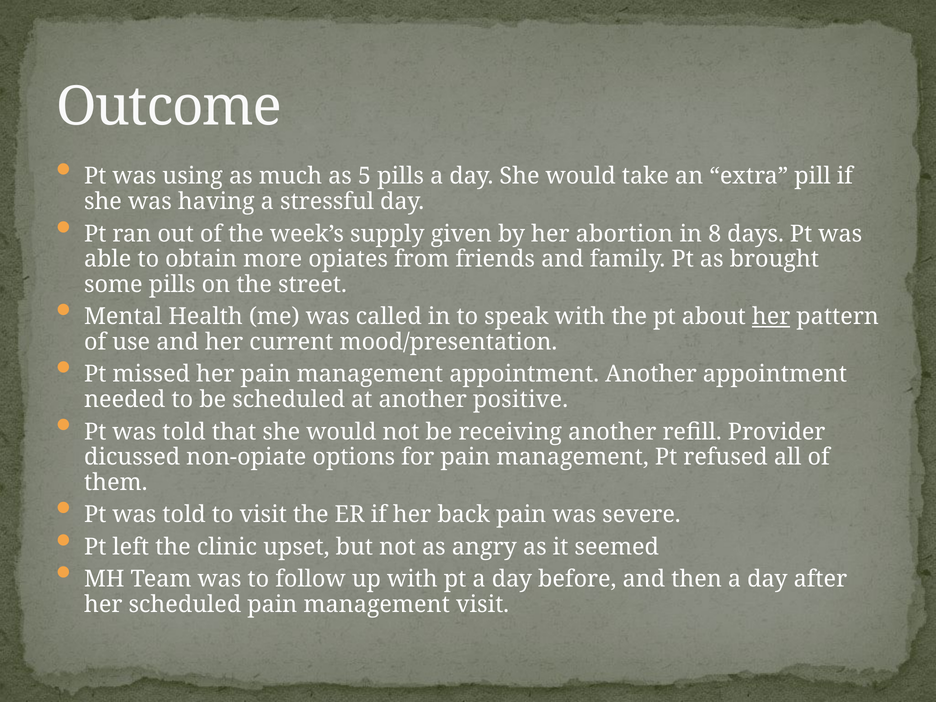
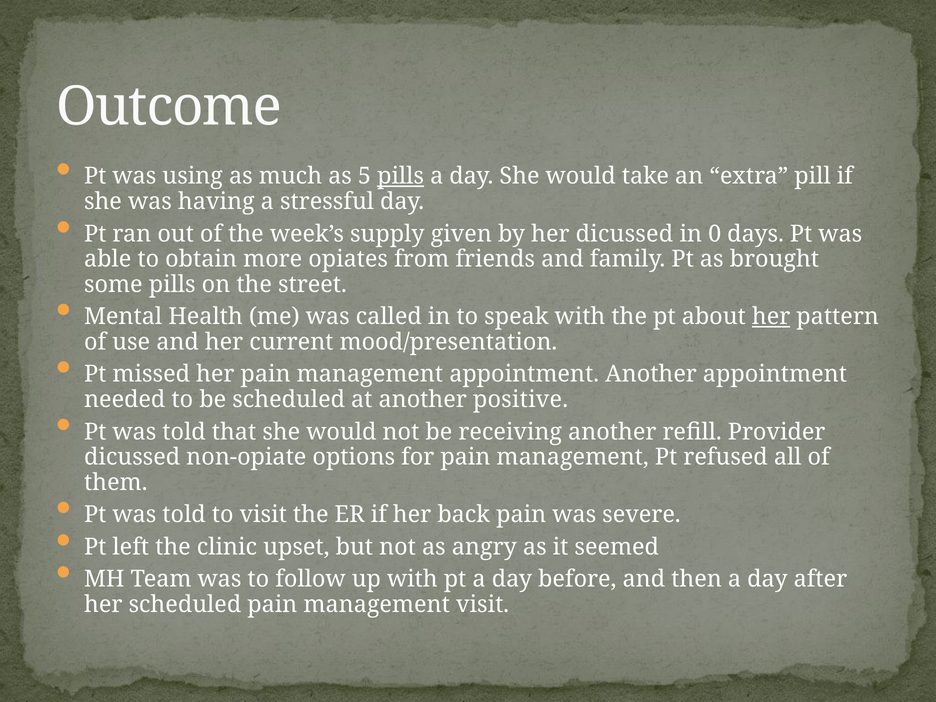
pills underline: none -> present (401, 176)
her abortion: abortion -> dicussed (624, 234)
8: 8 -> 0 (715, 234)
